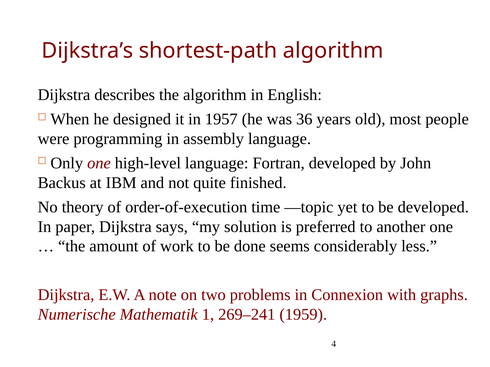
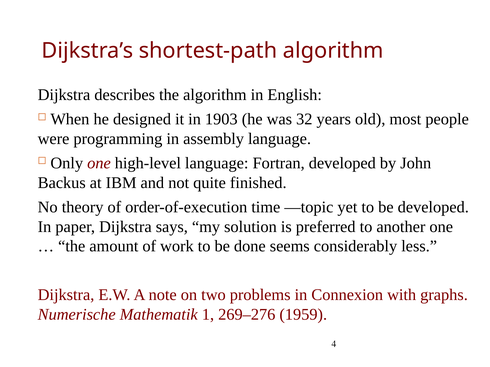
1957: 1957 -> 1903 (221, 119)
36: 36 -> 32 (304, 119)
269–241: 269–241 -> 269–276 (247, 315)
